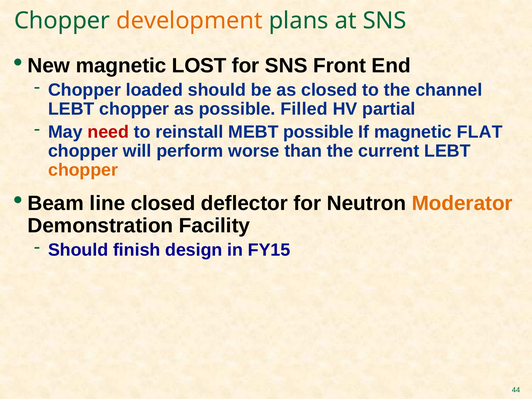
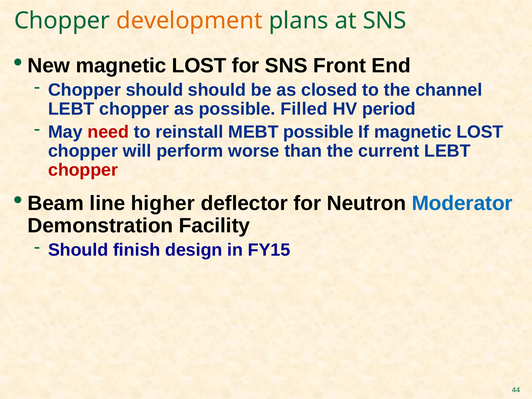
Chopper loaded: loaded -> should (155, 90)
partial: partial -> period (389, 109)
If magnetic FLAT: FLAT -> LOST (480, 132)
chopper colour: orange -> red (83, 170)
line closed: closed -> higher (163, 203)
Moderator colour: orange -> blue (462, 203)
